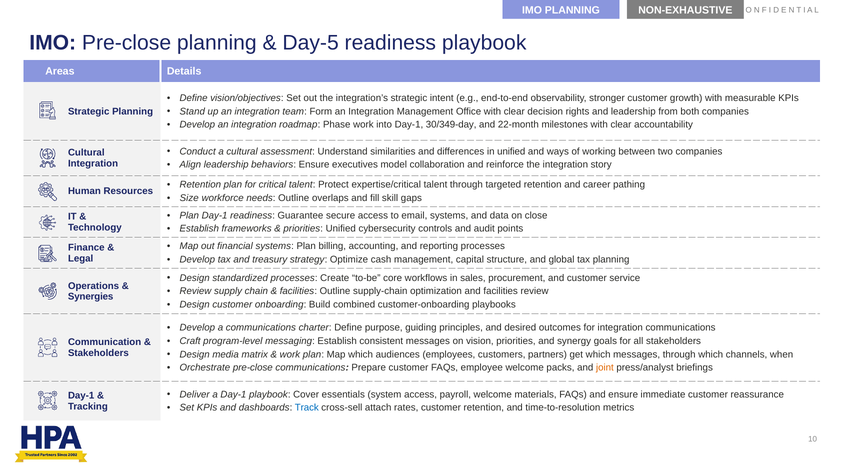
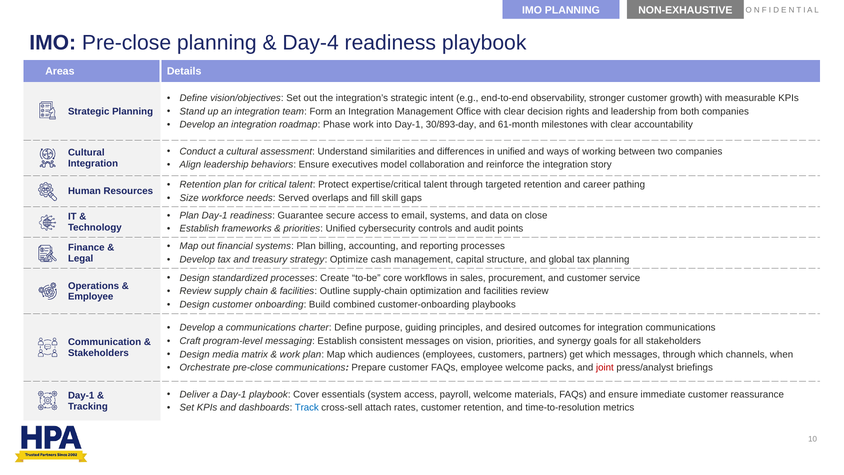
Day-5: Day-5 -> Day-4 (311, 43)
30/349-day: 30/349-day -> 30/893-day (451, 125)
22-month: 22-month -> 61-month (518, 125)
needs Outline: Outline -> Served (294, 198)
Synergies: Synergies -> Employee (91, 296)
joint colour: orange -> red (605, 368)
